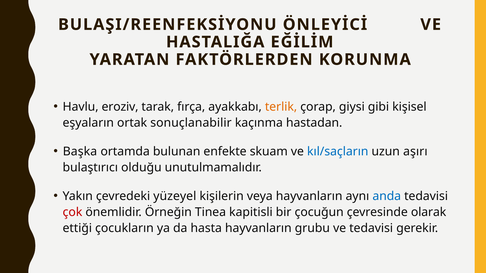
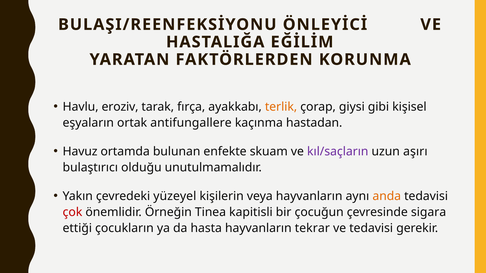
sonuçlanabilir: sonuçlanabilir -> antifungallere (191, 123)
Başka: Başka -> Havuz (80, 152)
kıl/saçların colour: blue -> purple (338, 152)
anda colour: blue -> orange (387, 196)
olarak: olarak -> sigara (429, 212)
grubu: grubu -> tekrar (312, 228)
